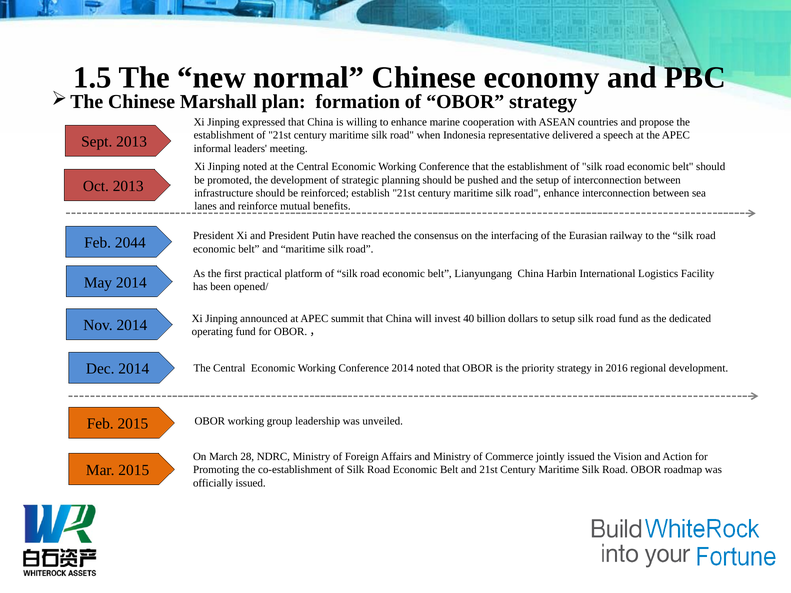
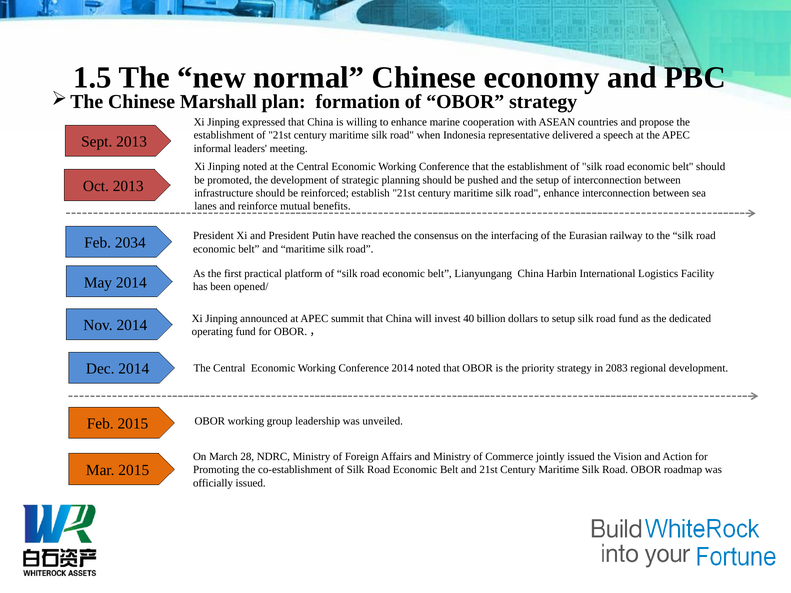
2044: 2044 -> 2034 (130, 243)
2016: 2016 -> 2083 (617, 368)
